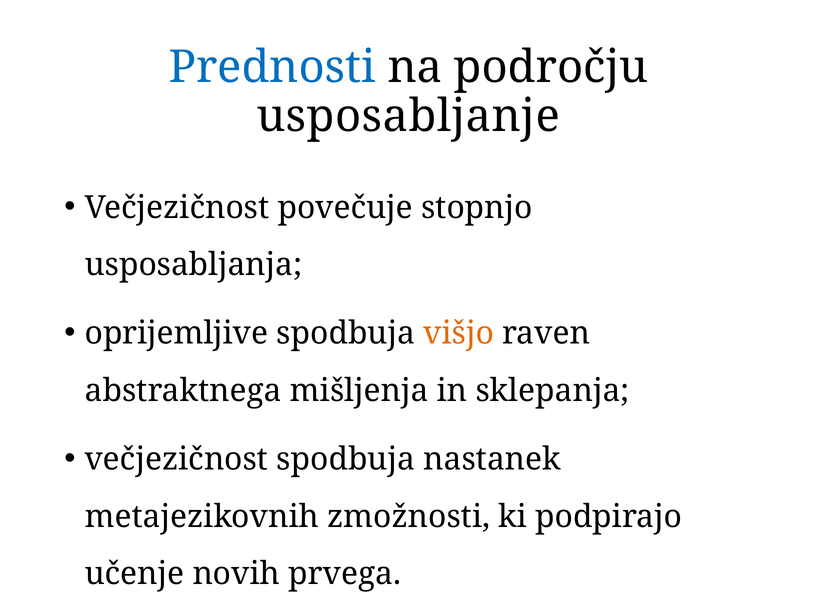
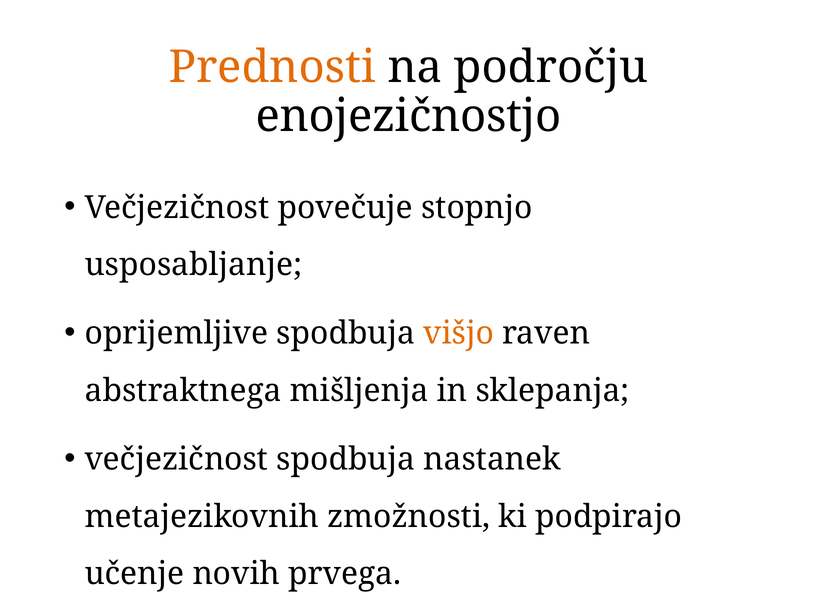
Prednosti colour: blue -> orange (272, 67)
usposabljanje: usposabljanje -> enojezičnostjo (409, 116)
usposabljanja: usposabljanja -> usposabljanje (193, 265)
